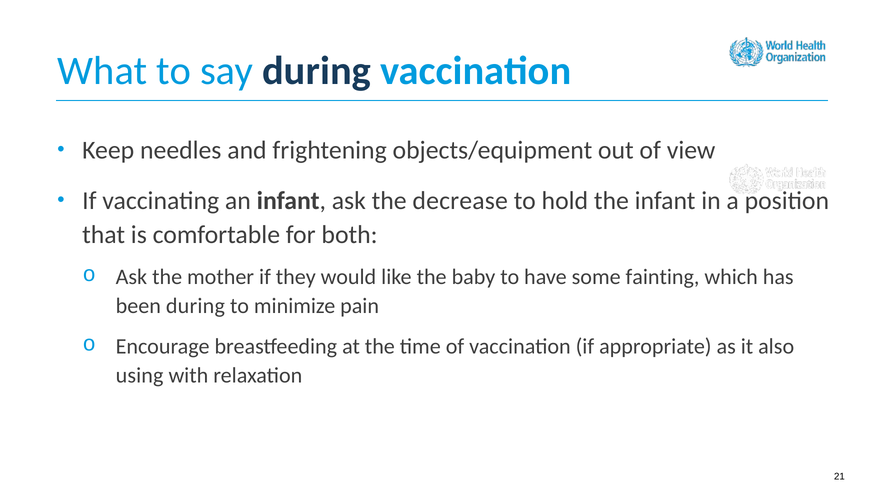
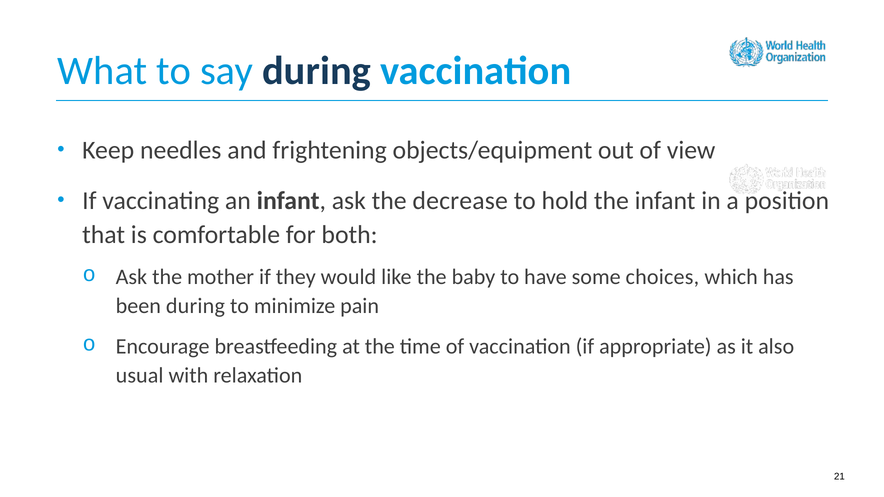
fainting: fainting -> choices (662, 277)
using: using -> usual (140, 376)
